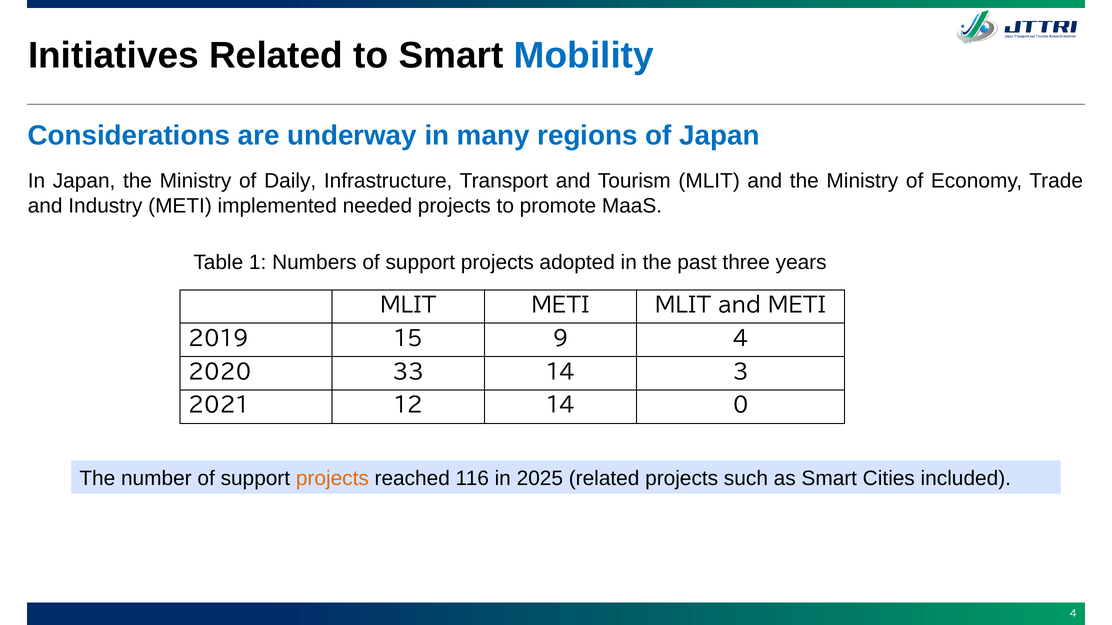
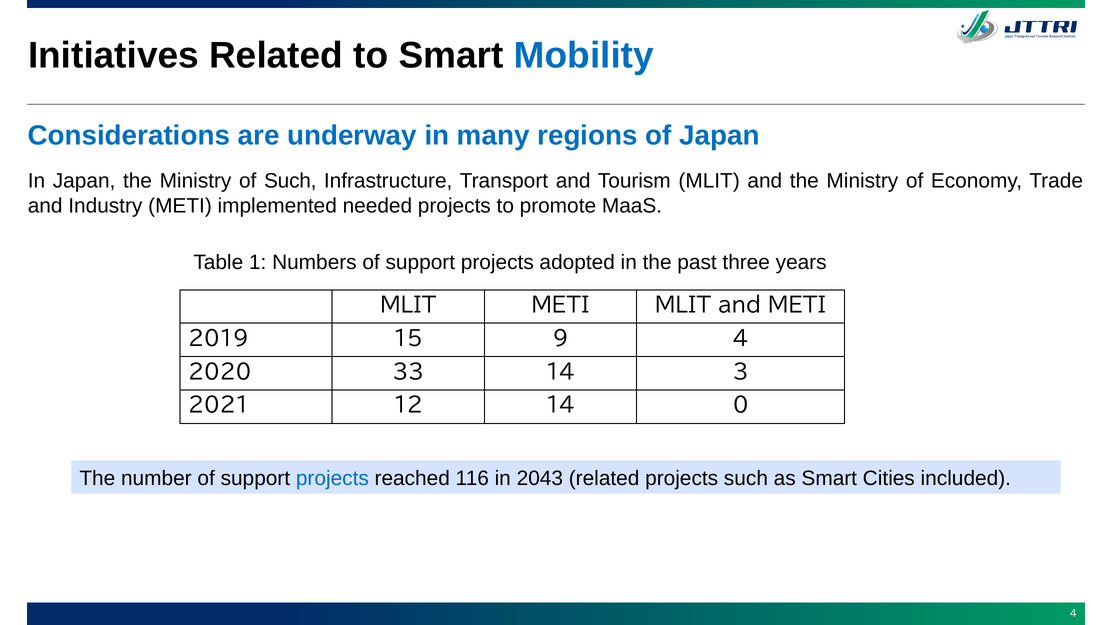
of Daily: Daily -> Such (290, 181)
projects colour: orange -> blue (332, 479)
2025: 2025 -> 2043 (540, 479)
